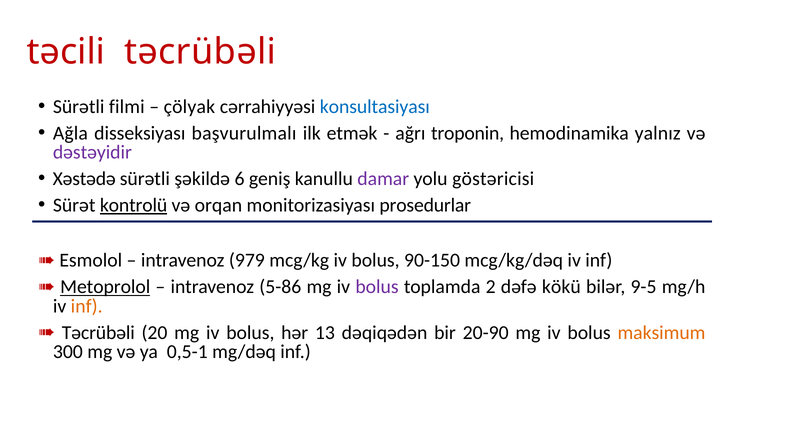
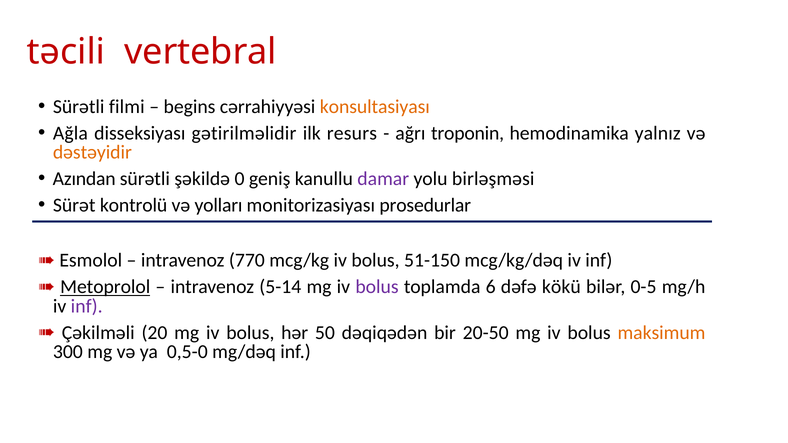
təcili təcrübəli: təcrübəli -> vertebral (200, 52)
çölyak: çölyak -> begins (189, 107)
konsultasiyası colour: blue -> orange (375, 107)
başvurulmalı: başvurulmalı -> gətirilməlidir (244, 133)
etmək: etmək -> resurs (352, 133)
dəstəyidir colour: purple -> orange (92, 152)
Xəstədə: Xəstədə -> Azından (84, 179)
6: 6 -> 0 (240, 179)
göstəricisi: göstəricisi -> birləşməsi (493, 179)
kontrolü underline: present -> none (134, 205)
orqan: orqan -> yolları (219, 205)
979: 979 -> 770 (247, 261)
90-150: 90-150 -> 51-150 (432, 261)
5-86: 5-86 -> 5-14 (280, 287)
2: 2 -> 6 (491, 287)
9-5: 9-5 -> 0-5 (644, 287)
inf colour: orange -> purple (87, 306)
Təcrübəli: Təcrübəli -> Çəkilməli (98, 333)
13: 13 -> 50 (325, 333)
20-90: 20-90 -> 20-50 (486, 333)
0,5-1: 0,5-1 -> 0,5-0 (187, 352)
